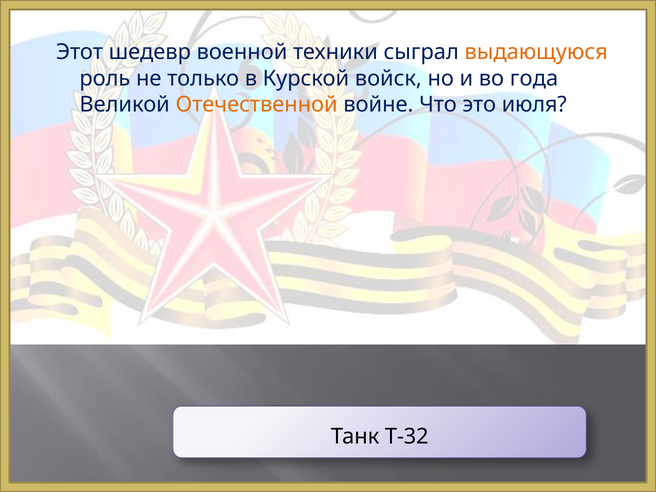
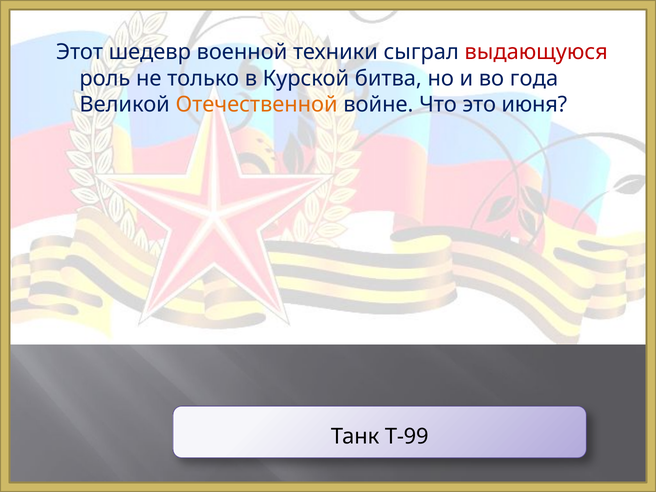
выдающуюся colour: orange -> red (536, 52)
войск: войск -> битва (388, 78)
июля: июля -> июня (534, 105)
Т-32: Т-32 -> Т-99 (407, 437)
